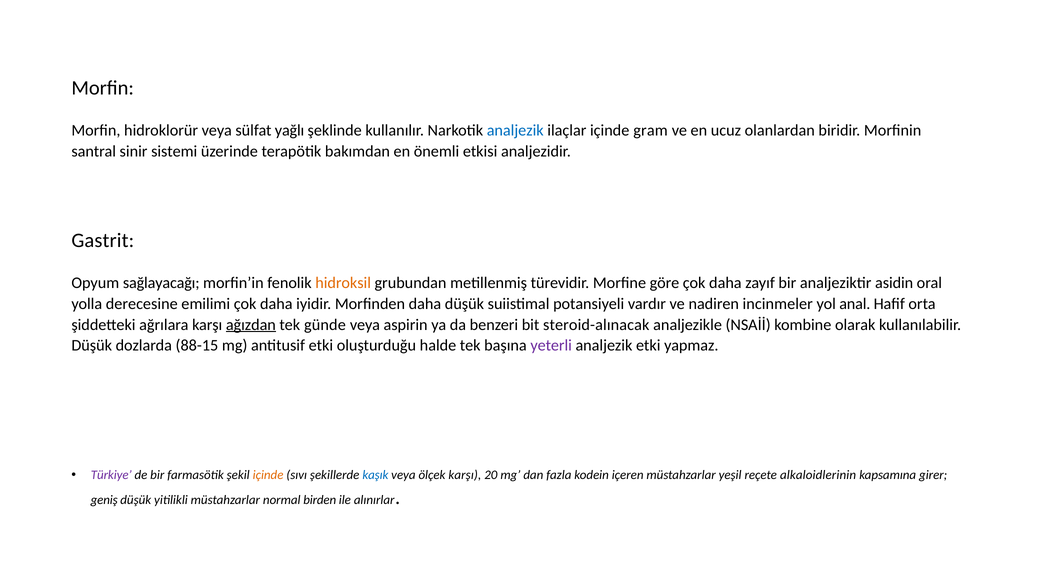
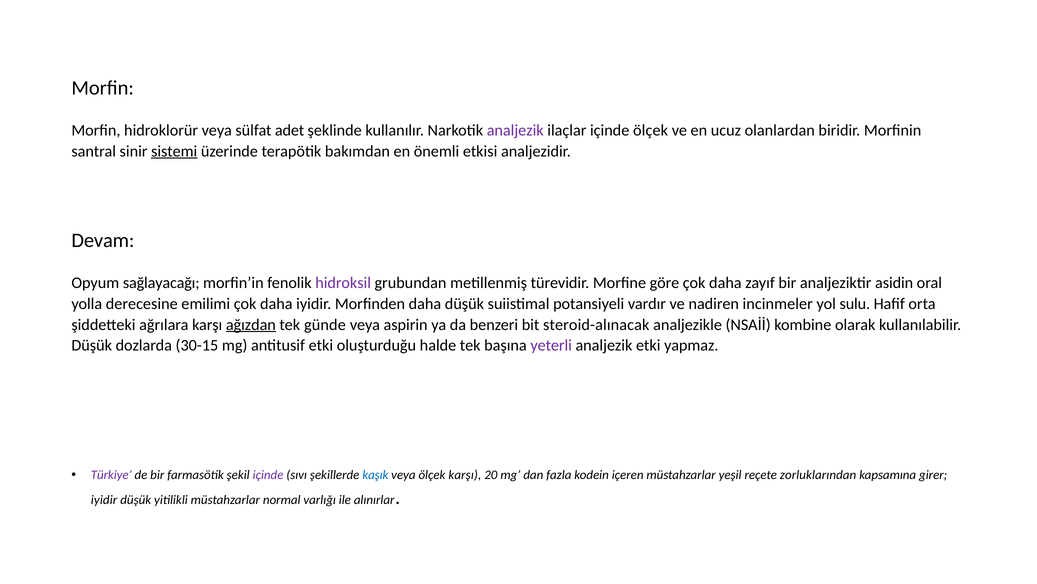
yağlı: yağlı -> adet (290, 130)
analjezik colour: blue -> purple (515, 130)
içinde gram: gram -> ölçek (651, 130)
sistemi underline: none -> present (174, 151)
Gastrit: Gastrit -> Devam (103, 240)
hidroksil colour: orange -> purple (343, 283)
anal: anal -> sulu (855, 304)
88-15: 88-15 -> 30-15 (197, 345)
içinde colour: orange -> purple (268, 474)
alkaloidlerinin: alkaloidlerinin -> zorluklarından (818, 474)
geniş: geniş -> iyidir (104, 499)
birden: birden -> varlığı (320, 499)
